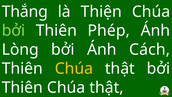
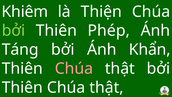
Thắng: Thắng -> Khiêm (25, 12)
Lòng: Lòng -> Táng (20, 49)
Cách: Cách -> Khẩn (150, 49)
Chúa colour: yellow -> pink (74, 68)
